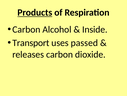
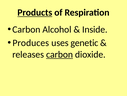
Transport: Transport -> Produces (31, 43)
passed: passed -> genetic (84, 43)
carbon underline: none -> present (60, 54)
